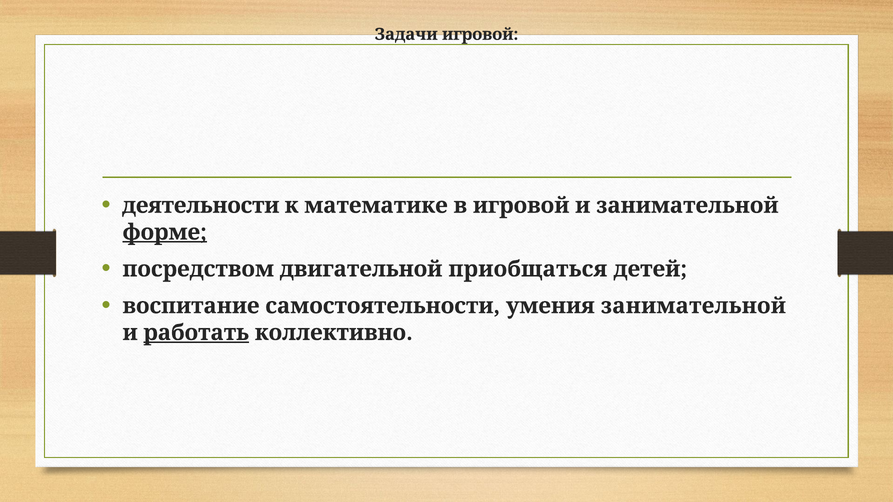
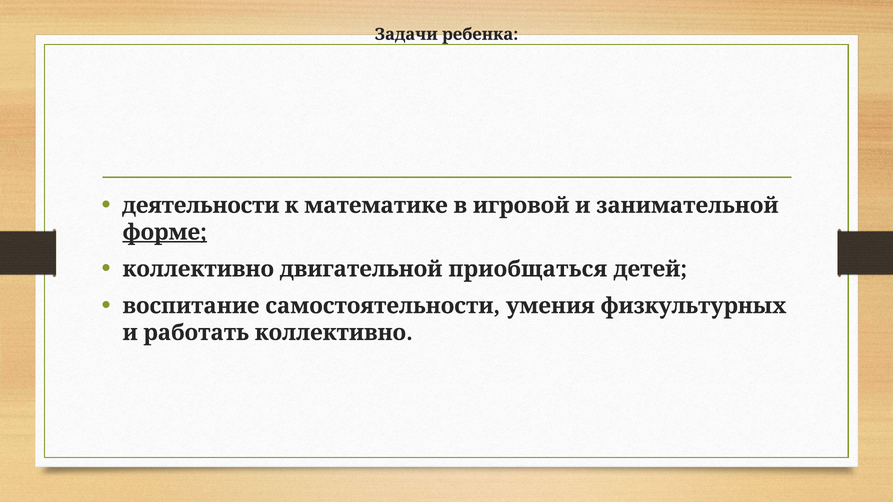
Задачи игровой: игровой -> ребенка (480, 34)
посредством: посредством -> коллективно (198, 269)
умения занимательной: занимательной -> физкультурных (694, 306)
работать underline: present -> none (196, 333)
